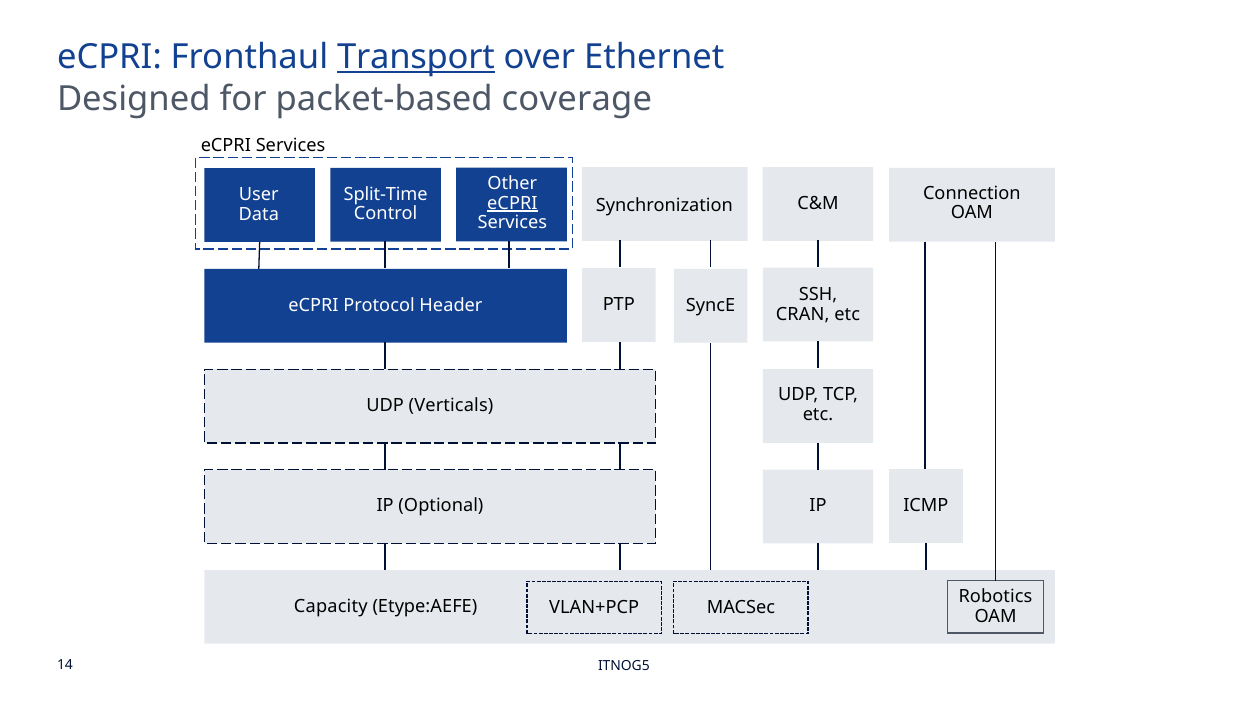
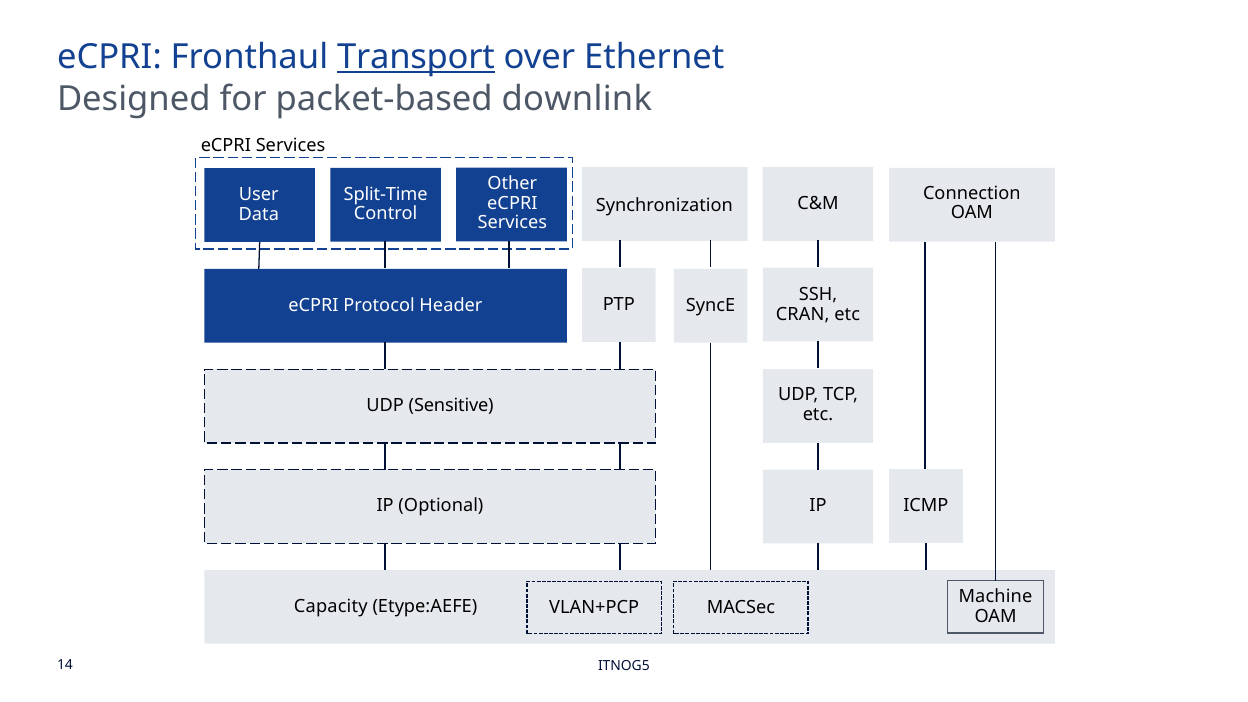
coverage: coverage -> downlink (577, 99)
eCPRI underline: present -> none (512, 203)
Verticals: Verticals -> Sensitive (451, 405)
Robotics: Robotics -> Machine (995, 597)
